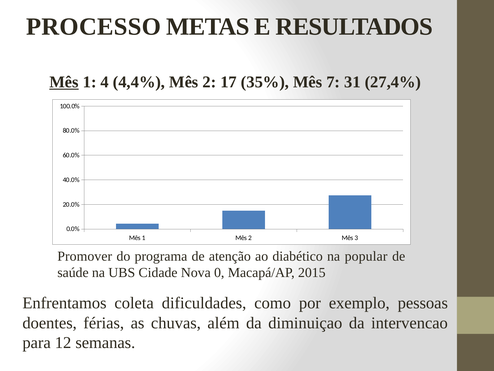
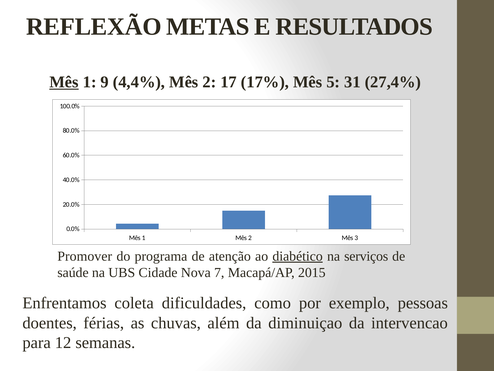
PROCESSO: PROCESSO -> REFLEXÃO (94, 27)
4: 4 -> 9 (105, 82)
35%: 35% -> 17% (265, 82)
7: 7 -> 5 (333, 82)
diabético underline: none -> present (298, 256)
popular: popular -> serviços (366, 256)
0: 0 -> 7 (219, 272)
